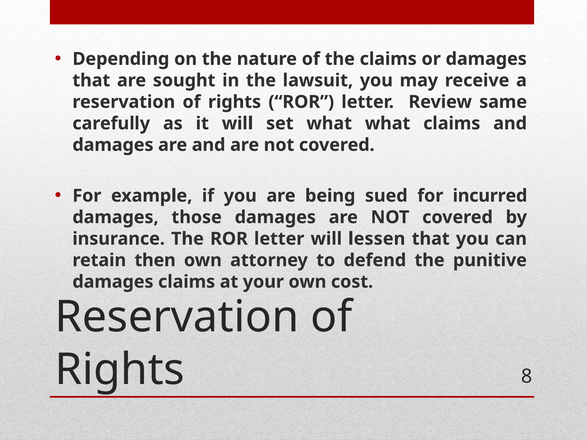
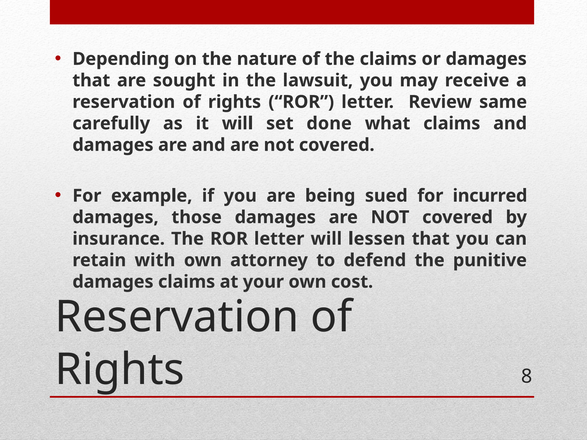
set what: what -> done (329, 123)
then: then -> with (155, 260)
